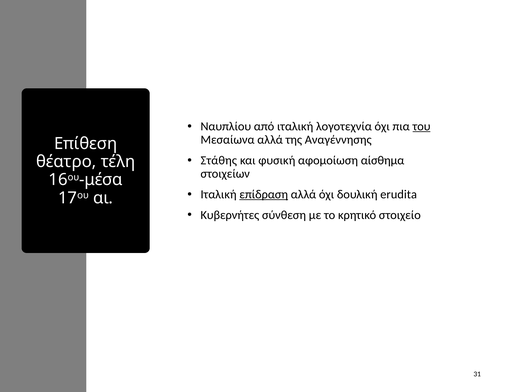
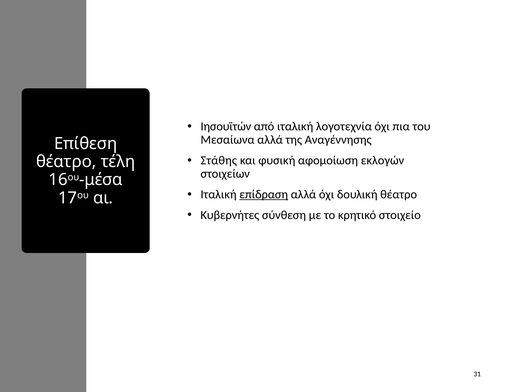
Ναυπλίου: Ναυπλίου -> Ιησουϊτών (226, 126)
του underline: present -> none (421, 126)
αίσθημα: αίσθημα -> εκλογών (383, 160)
δουλική erudita: erudita -> θέατρο (399, 194)
